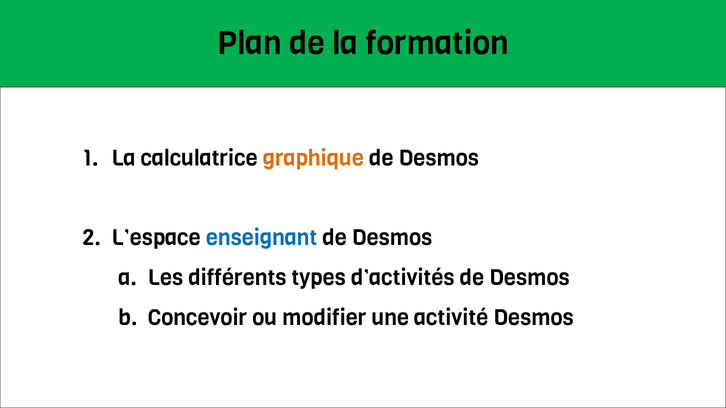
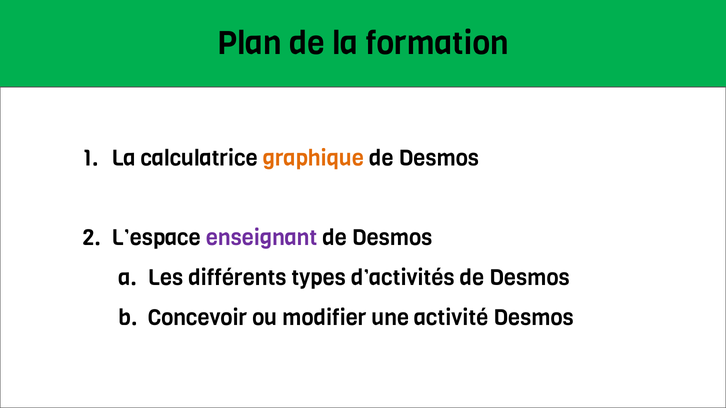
enseignant colour: blue -> purple (262, 238)
